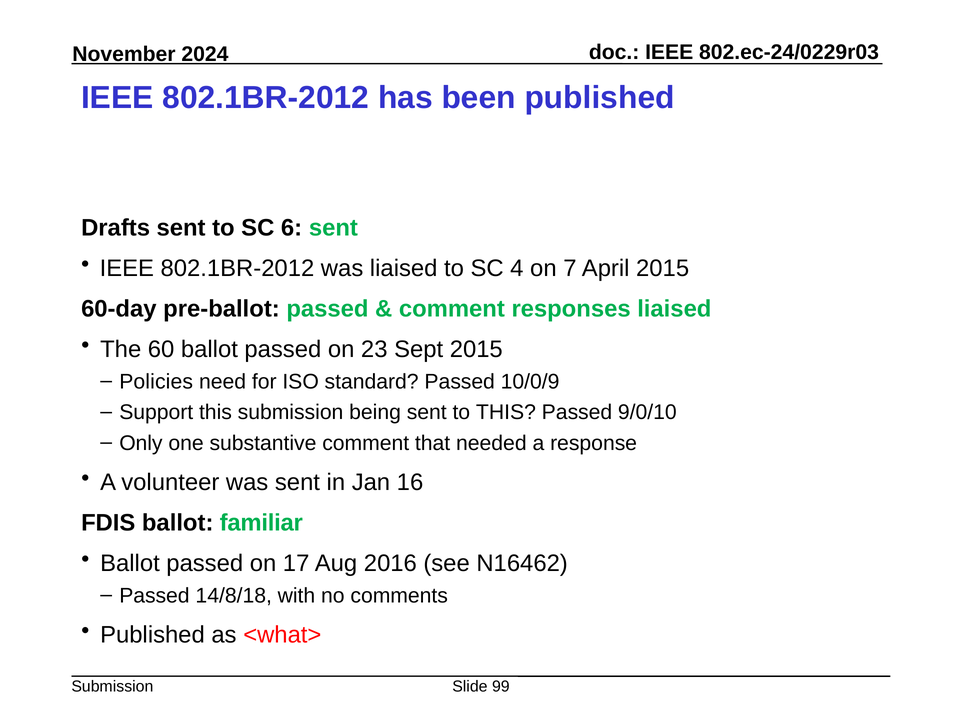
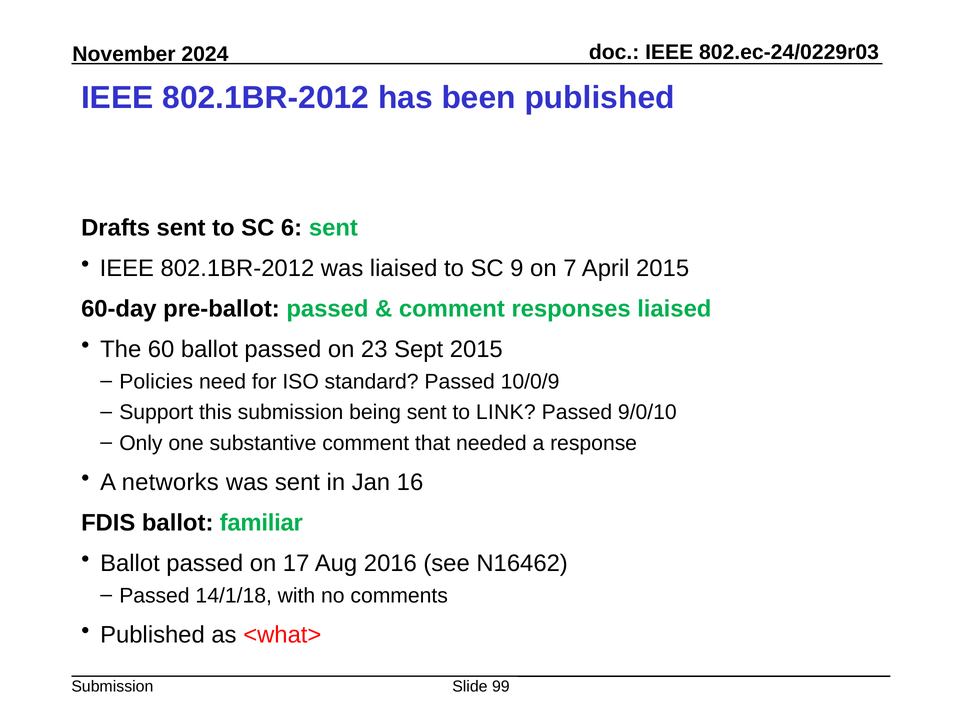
4: 4 -> 9 (517, 268)
to THIS: THIS -> LINK (506, 412)
volunteer: volunteer -> networks (170, 482)
14/8/18: 14/8/18 -> 14/1/18 (234, 595)
